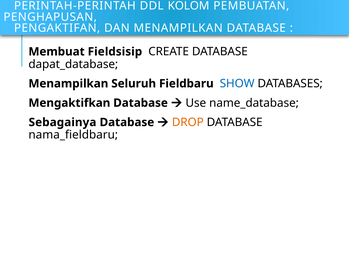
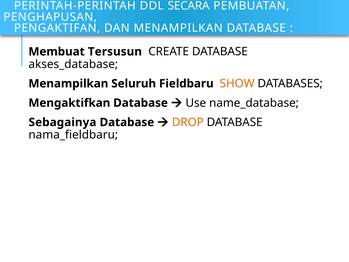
KOLOM: KOLOM -> SECARA (189, 6)
Fieldsisip: Fieldsisip -> Tersusun (115, 52)
dapat_database: dapat_database -> akses_database (73, 64)
SHOW colour: blue -> orange (237, 83)
